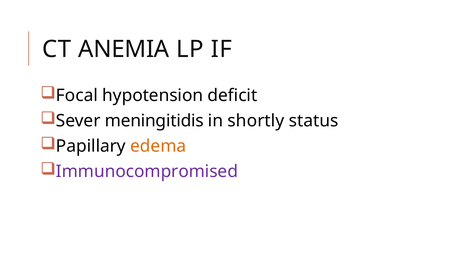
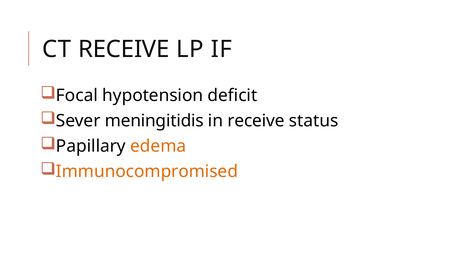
CT ANEMIA: ANEMIA -> RECEIVE (124, 49)
in shortly: shortly -> receive (256, 121)
Immunocompromised colour: purple -> orange (147, 172)
